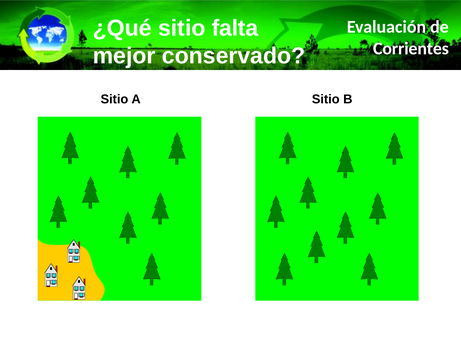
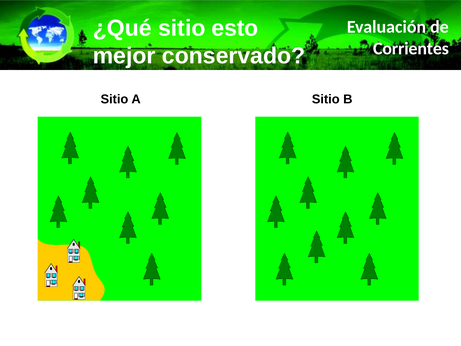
falta: falta -> esto (235, 28)
